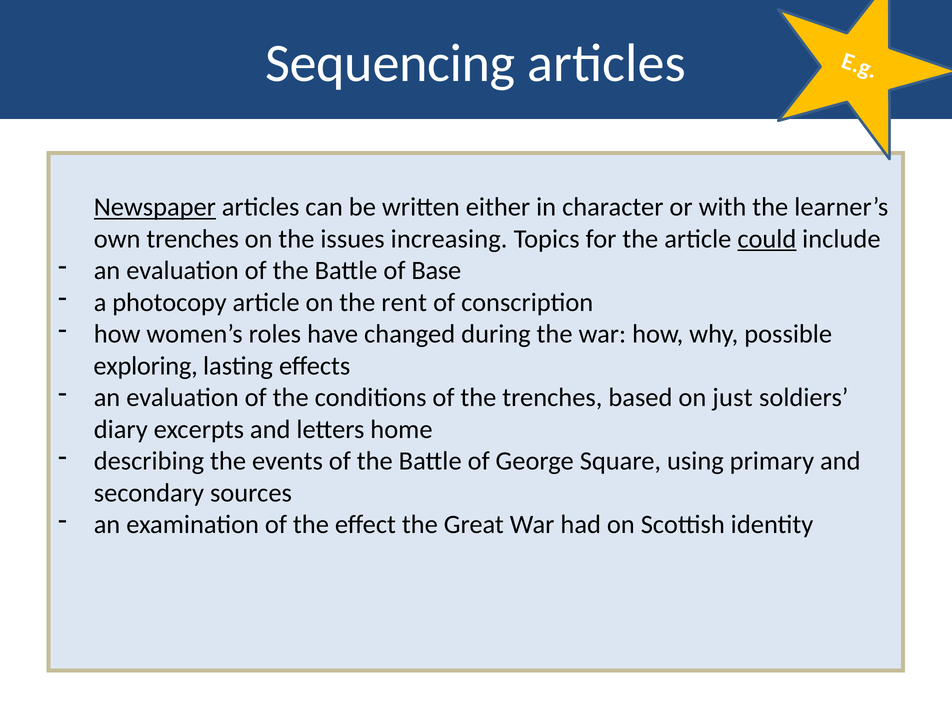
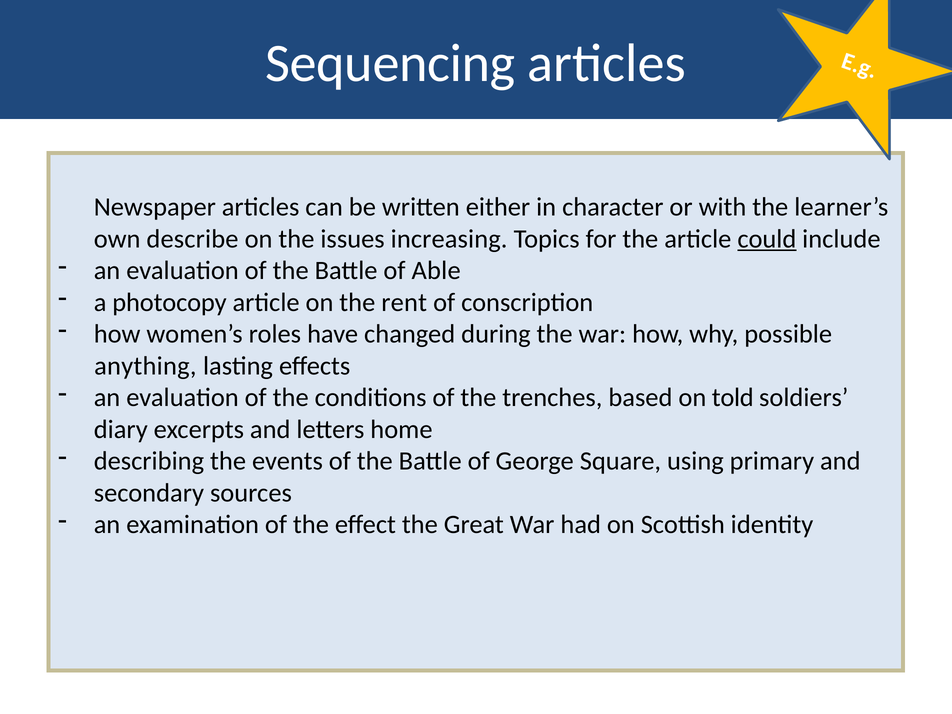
Newspaper underline: present -> none (155, 207)
own trenches: trenches -> describe (192, 239)
Base: Base -> Able (436, 271)
exploring: exploring -> anything (145, 366)
just: just -> told (733, 398)
